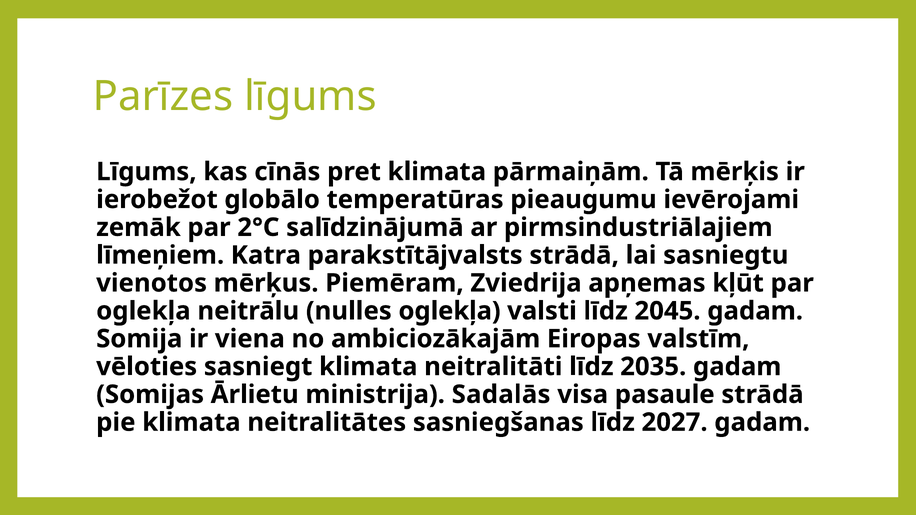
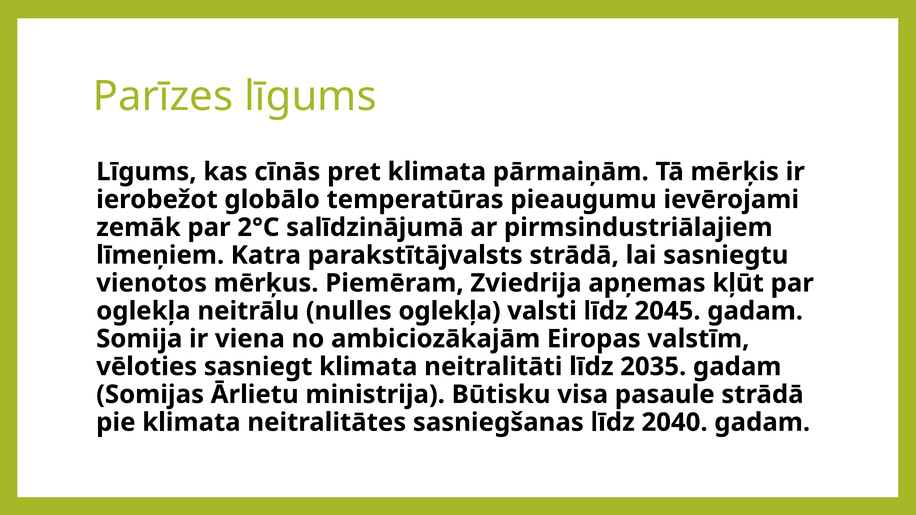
Sadalās: Sadalās -> Būtisku (501, 395)
2027: 2027 -> 2040 (675, 423)
